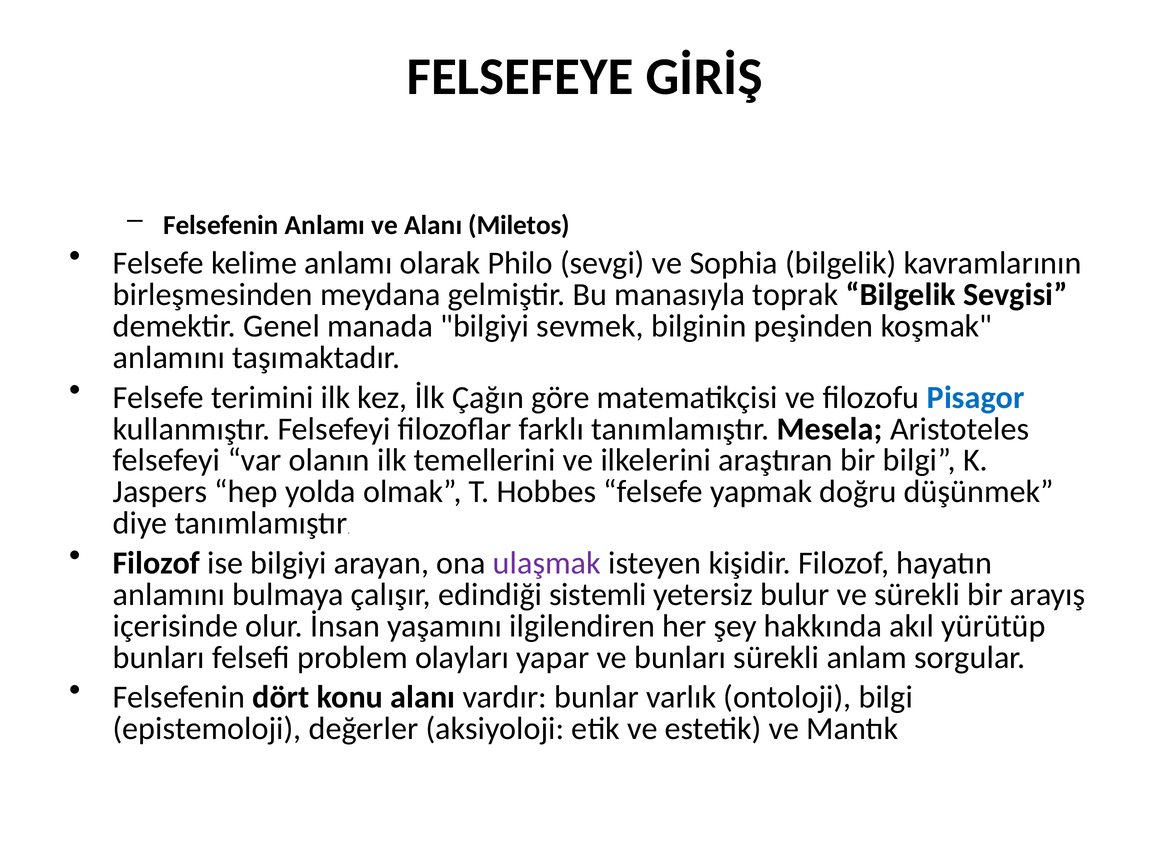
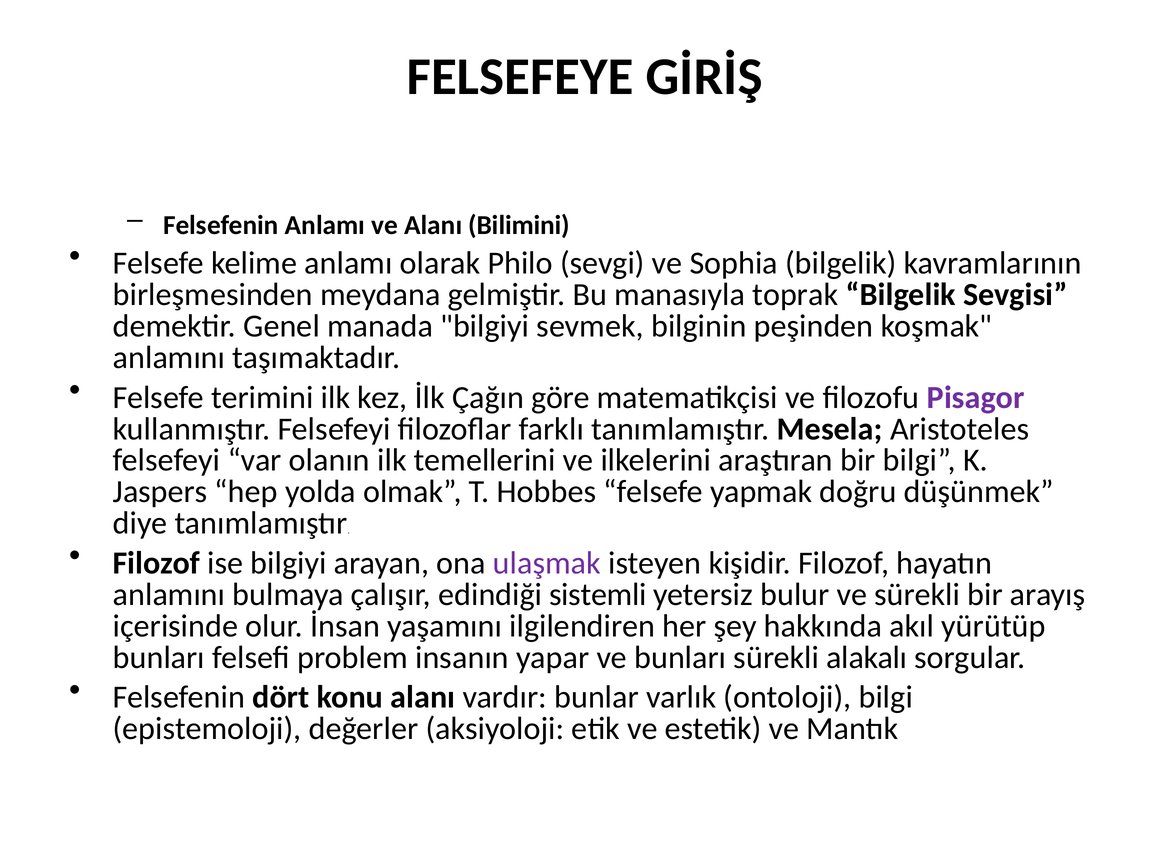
Miletos: Miletos -> Bilimini (519, 225)
Pisagor colour: blue -> purple (976, 397)
olayları: olayları -> insanın (462, 657)
anlam: anlam -> alakalı (867, 657)
